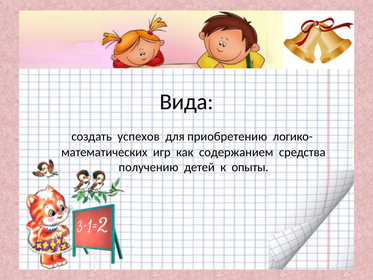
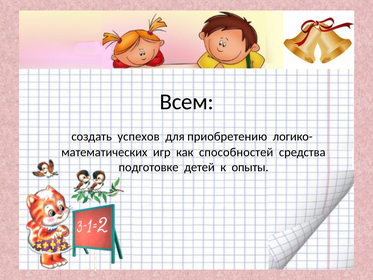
Вида: Вида -> Всем (187, 102)
содержанием: содержанием -> способностей (236, 152)
получению: получению -> подготовке (149, 167)
